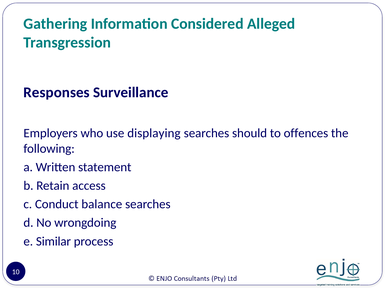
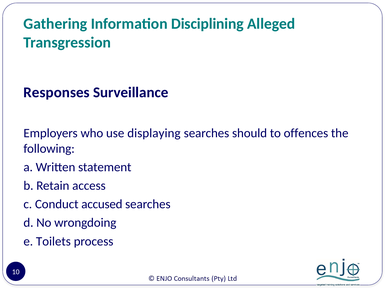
Considered: Considered -> Disciplining (207, 24)
balance: balance -> accused (102, 204)
Similar: Similar -> Toilets (53, 241)
